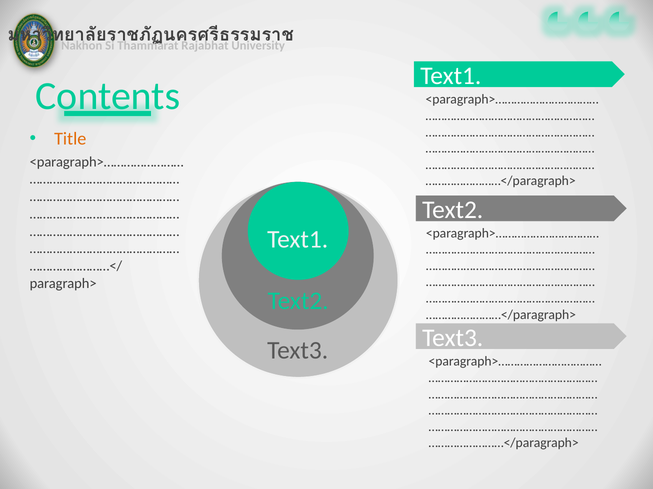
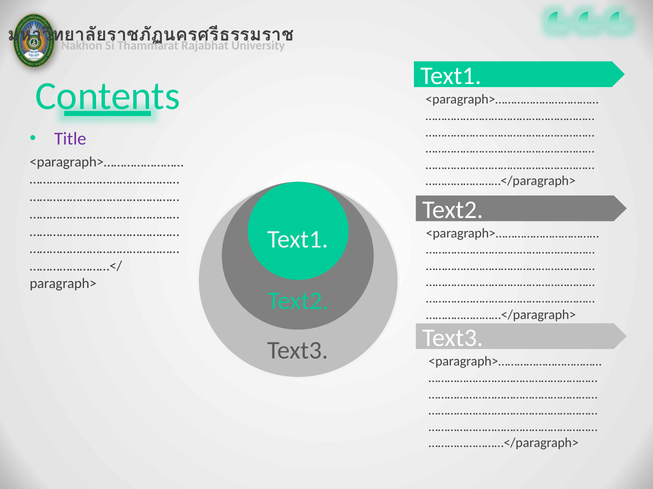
Title colour: orange -> purple (70, 139)
